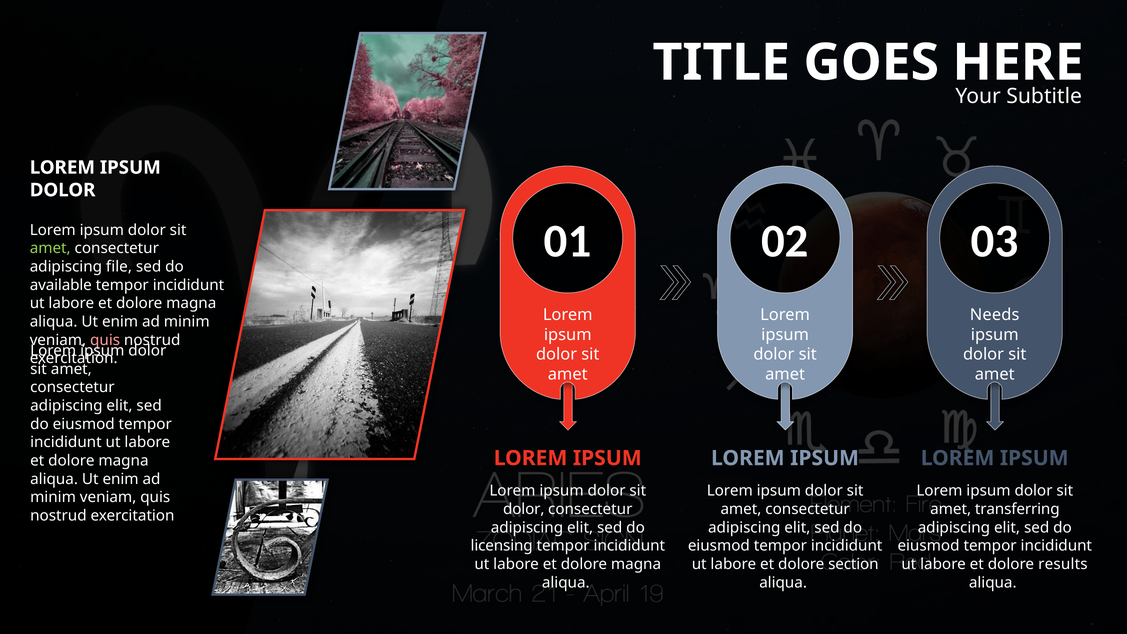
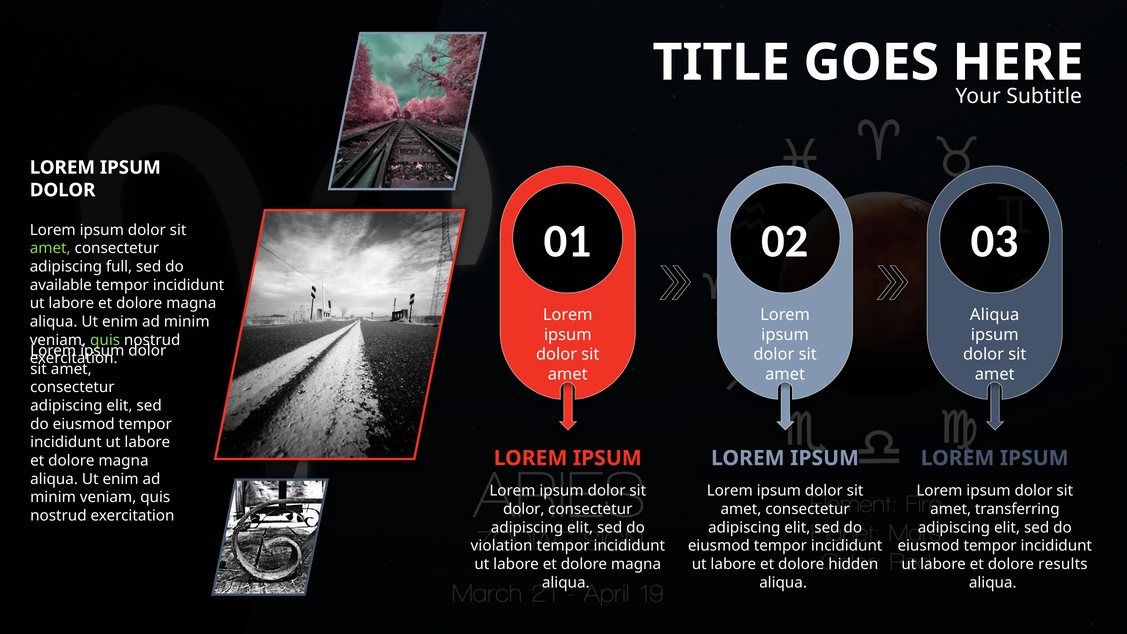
file: file -> full (119, 267)
Needs: Needs -> Aliqua (995, 315)
quis colour: pink -> light green (105, 340)
licensing: licensing -> violation (502, 546)
section: section -> hidden (853, 564)
